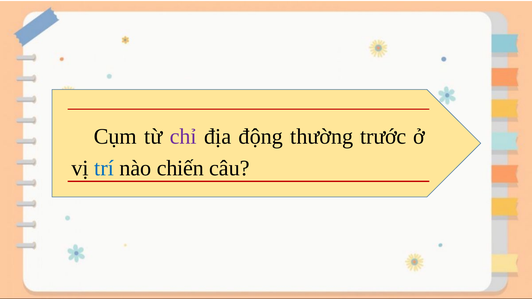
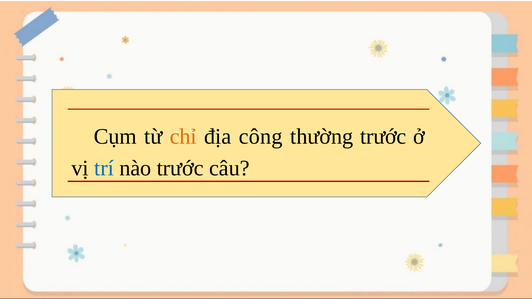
chỉ colour: purple -> orange (183, 137)
động: động -> công (261, 137)
nào chiến: chiến -> trước (180, 168)
